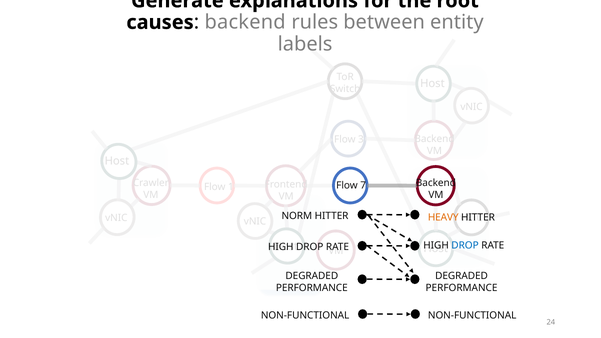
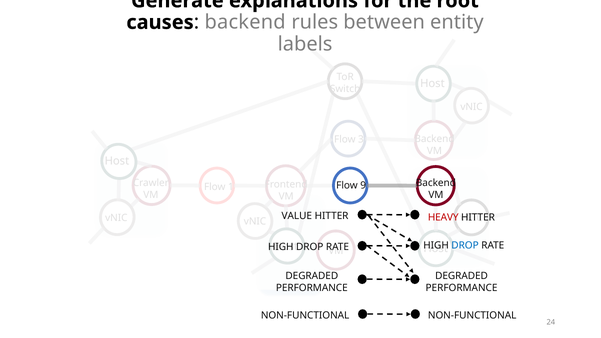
7: 7 -> 9 (363, 186)
NORM: NORM -> VALUE (297, 216)
HEAVY colour: orange -> red (443, 217)
